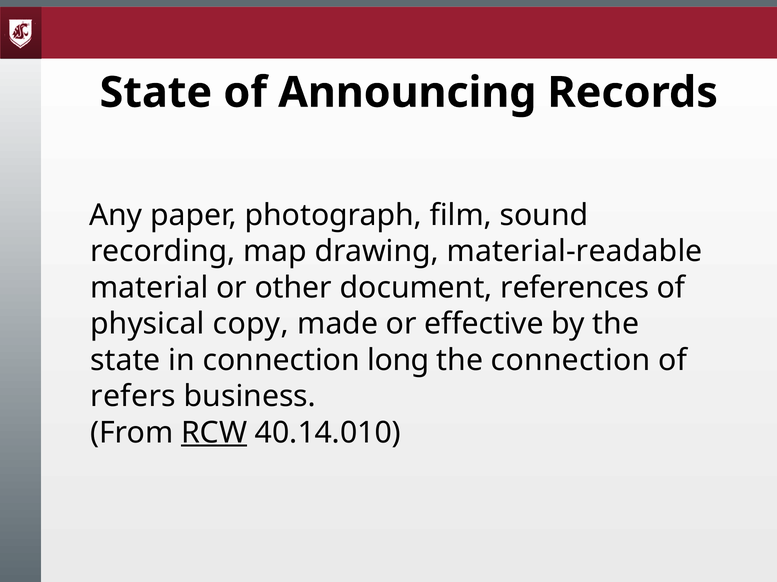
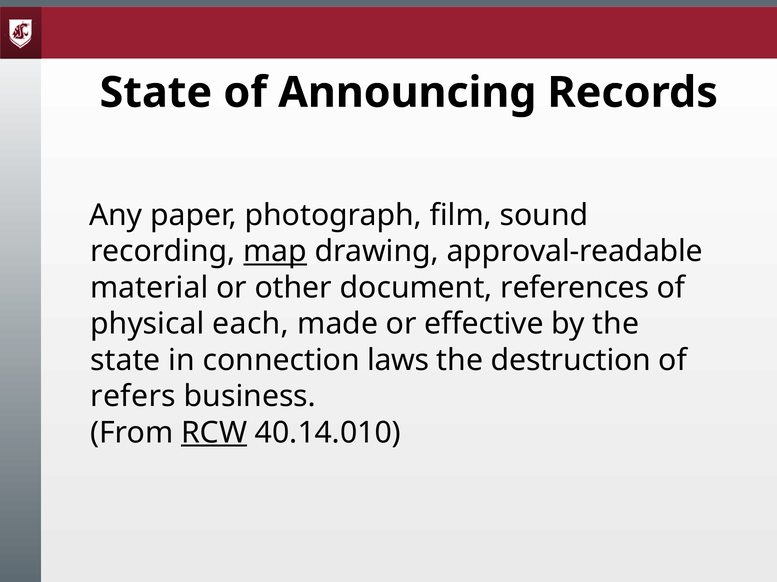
map underline: none -> present (275, 252)
material-readable: material-readable -> approval-readable (575, 252)
copy: copy -> each (251, 324)
long: long -> laws (398, 361)
the connection: connection -> destruction (571, 361)
